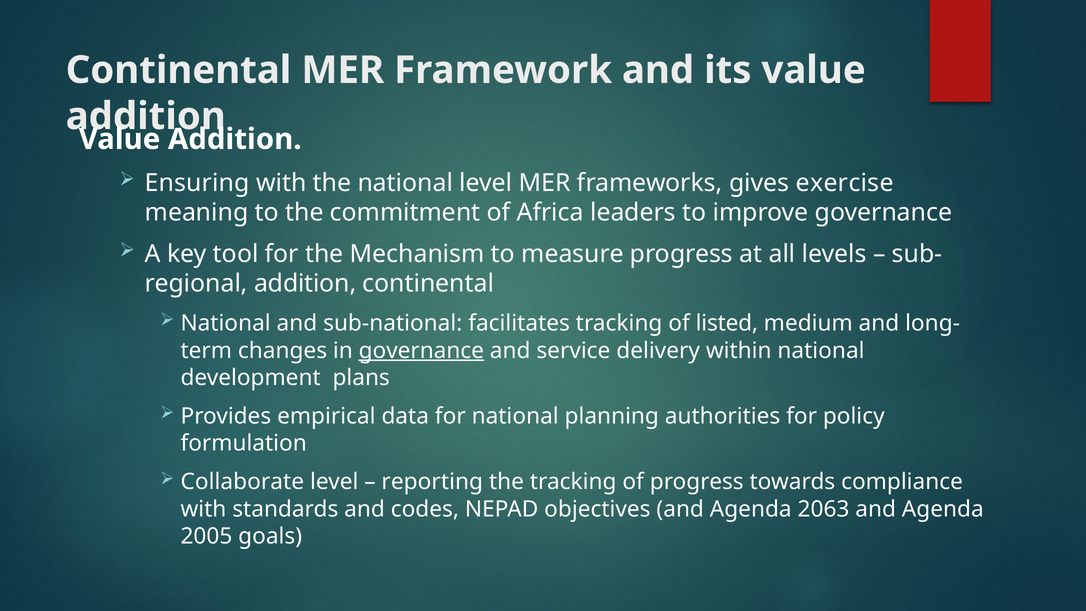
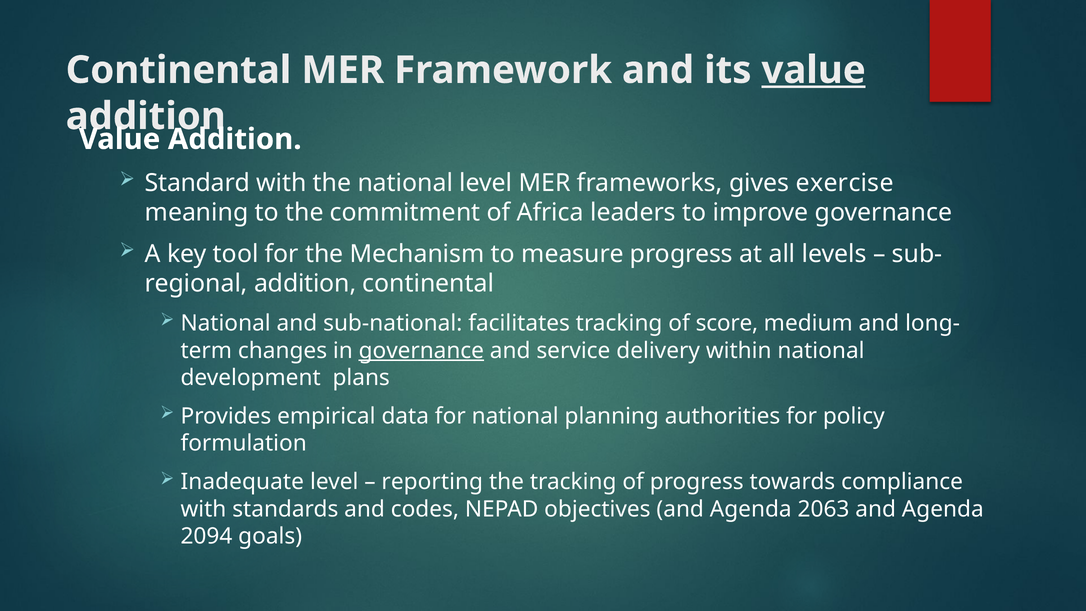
value underline: none -> present (814, 70)
Ensuring: Ensuring -> Standard (197, 183)
listed: listed -> score (727, 323)
Collaborate: Collaborate -> Inadequate (242, 482)
2005: 2005 -> 2094 (206, 536)
